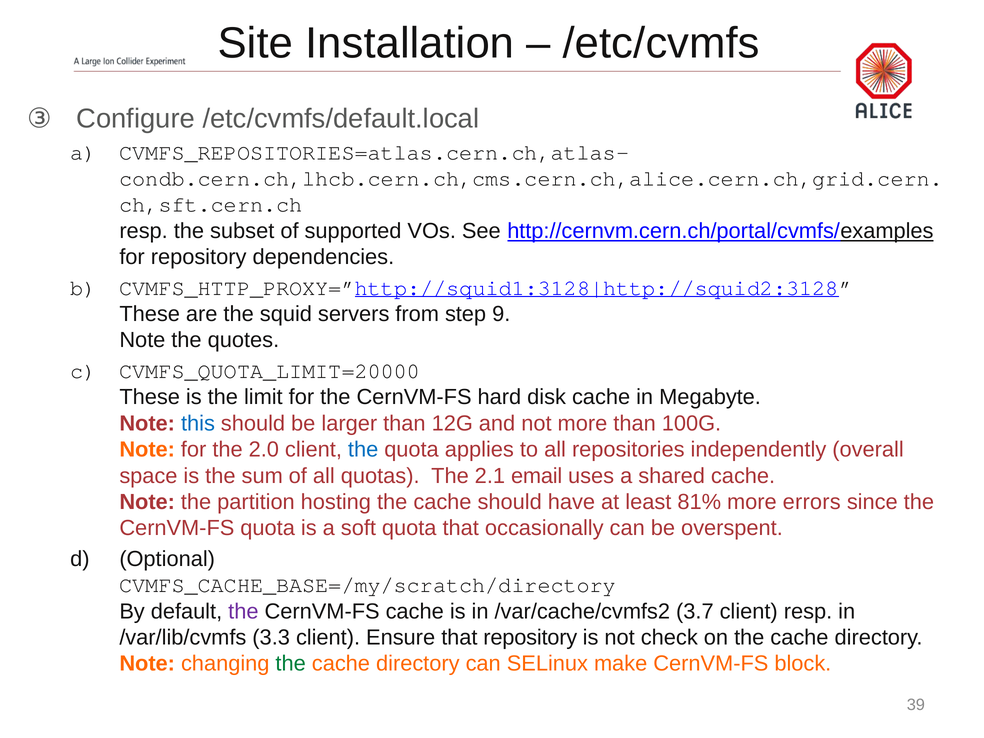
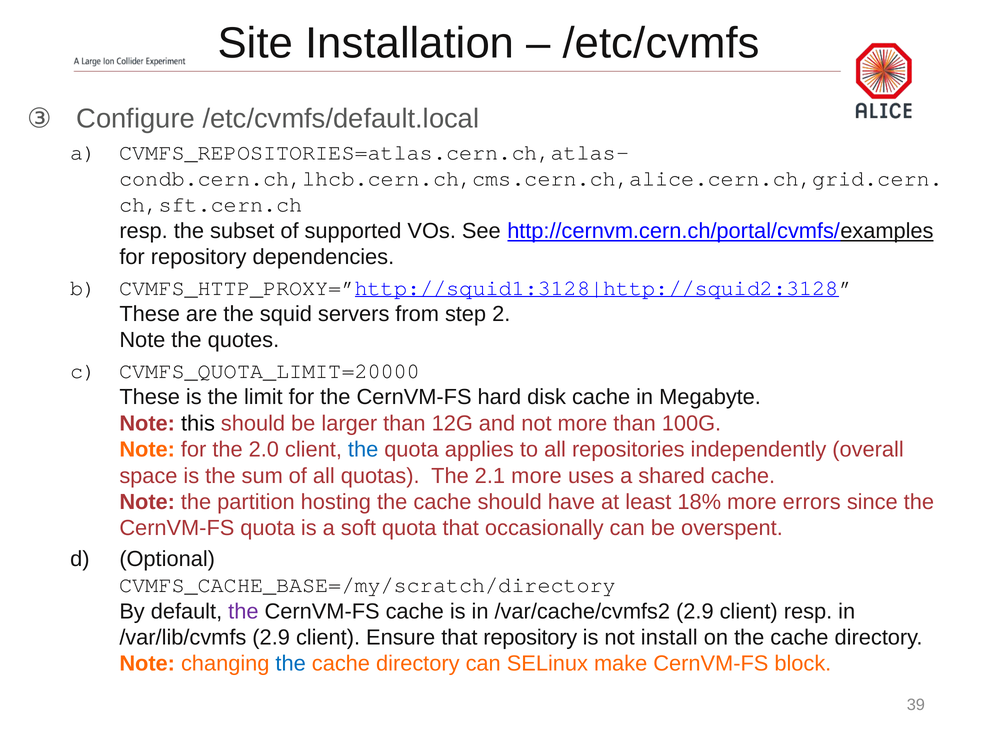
9: 9 -> 2 (501, 314)
this colour: blue -> black (198, 423)
2.1 email: email -> more (536, 476)
81%: 81% -> 18% (699, 502)
/var/cache/cvmfs2 3.7: 3.7 -> 2.9 (695, 611)
/var/lib/cvmfs 3.3: 3.3 -> 2.9 (271, 638)
check: check -> install (669, 638)
the colour: green -> blue (291, 664)
